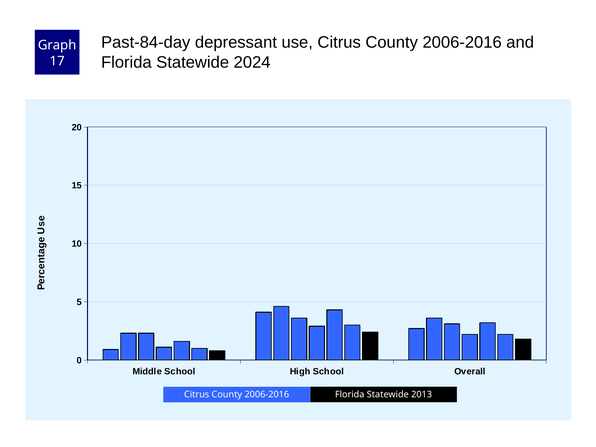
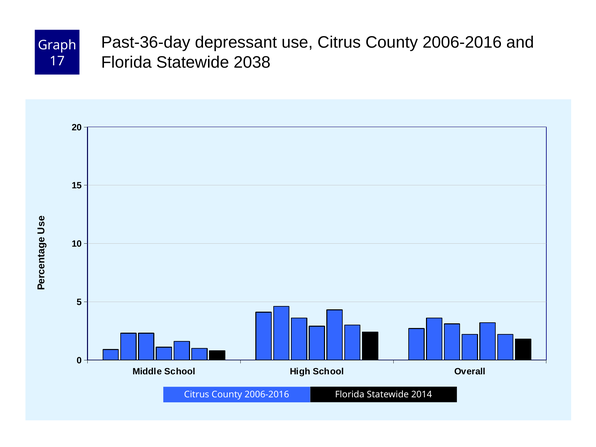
Past-84-day: Past-84-day -> Past-36-day (146, 42)
2024: 2024 -> 2038 (252, 62)
2013: 2013 -> 2014 (422, 394)
